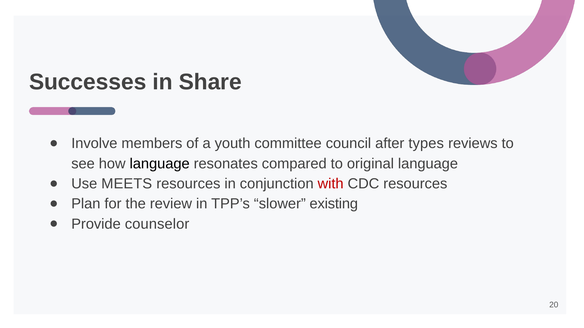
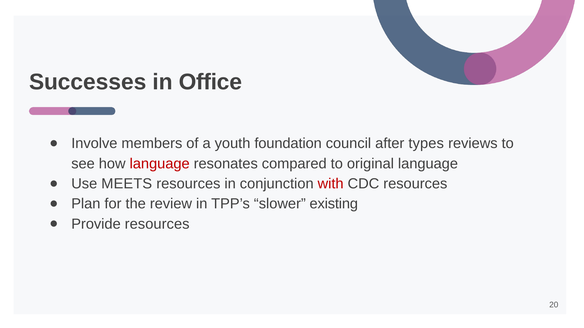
Share: Share -> Office (210, 82)
committee: committee -> foundation (288, 144)
language colour: black -> red (160, 164)
Provide counselor: counselor -> resources (157, 224)
